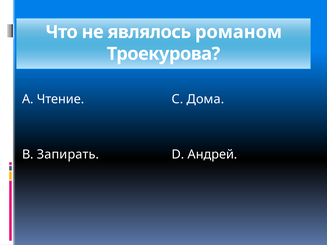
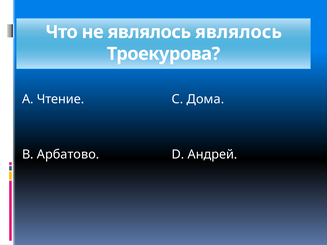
являлось романом: романом -> являлось (238, 32)
Запирать: Запирать -> Арбатово (68, 155)
